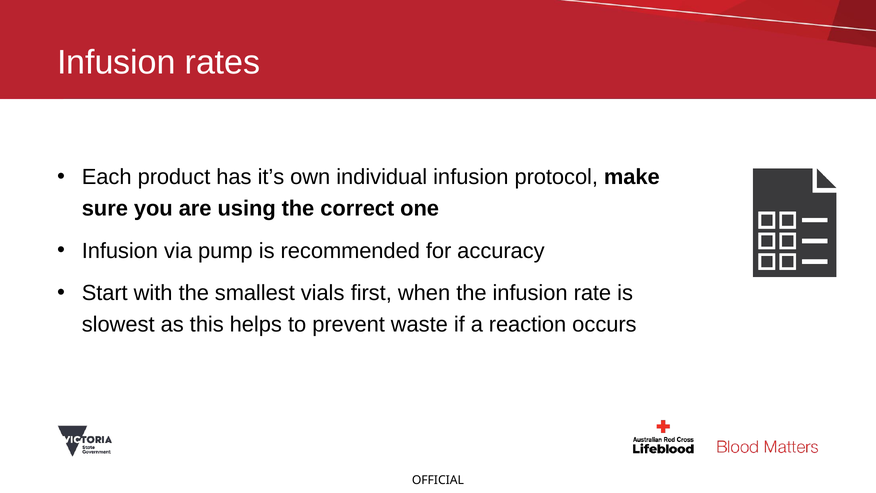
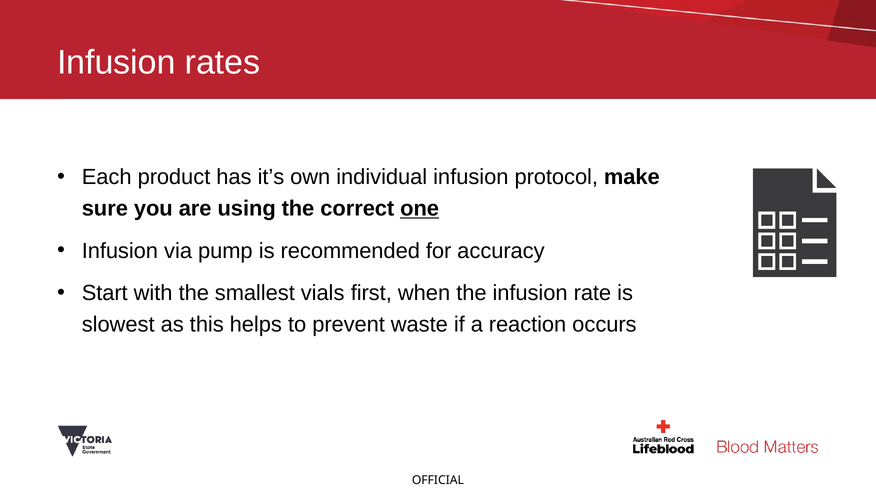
one underline: none -> present (420, 209)
